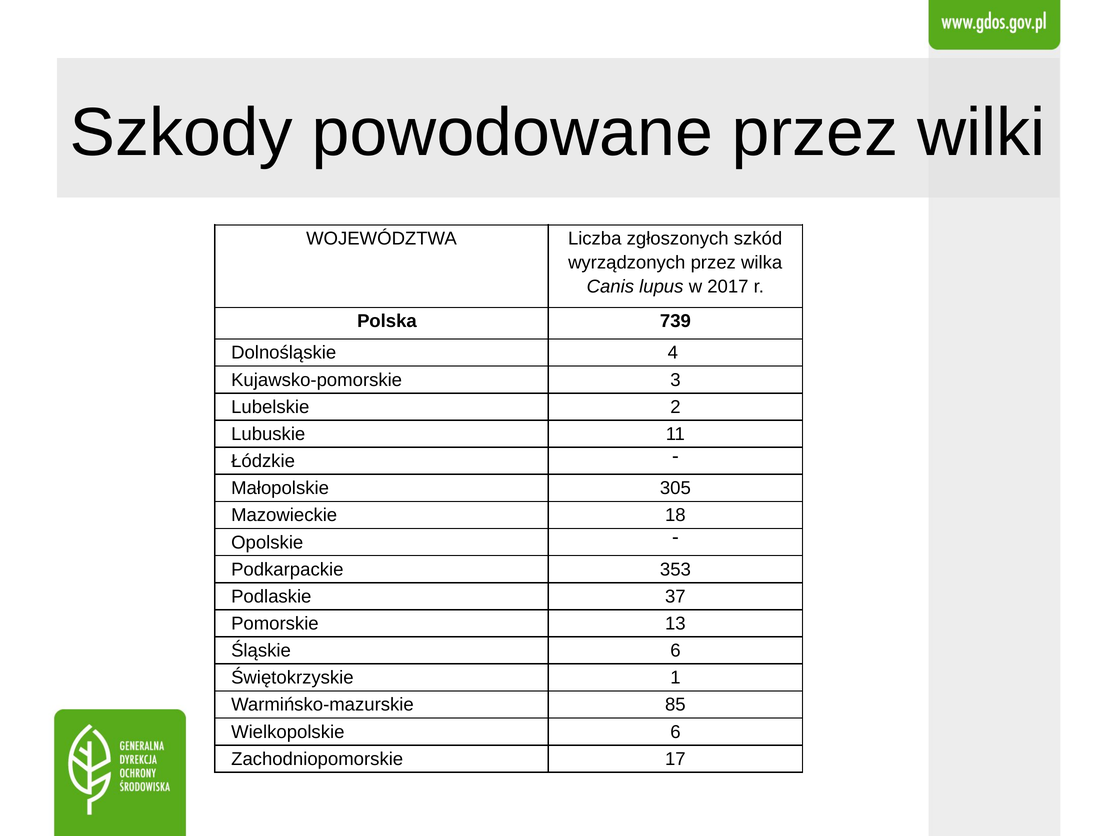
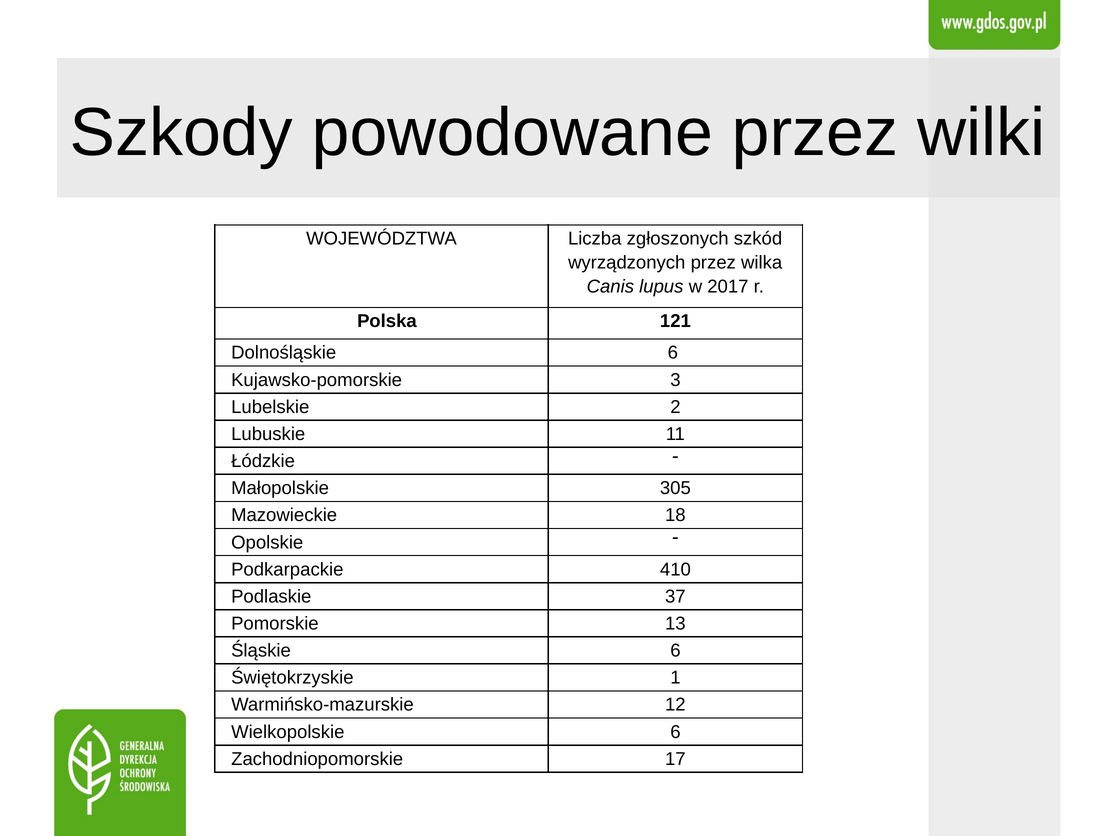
739: 739 -> 121 (675, 321)
Dolnośląskie 4: 4 -> 6 (673, 353)
353: 353 -> 410 (675, 569)
85: 85 -> 12 (675, 704)
